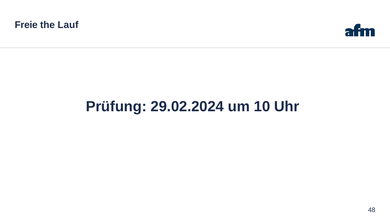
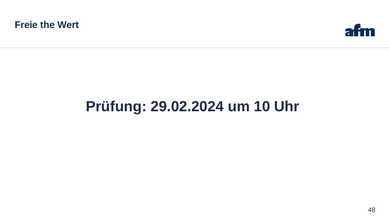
Lauf: Lauf -> Wert (68, 25)
